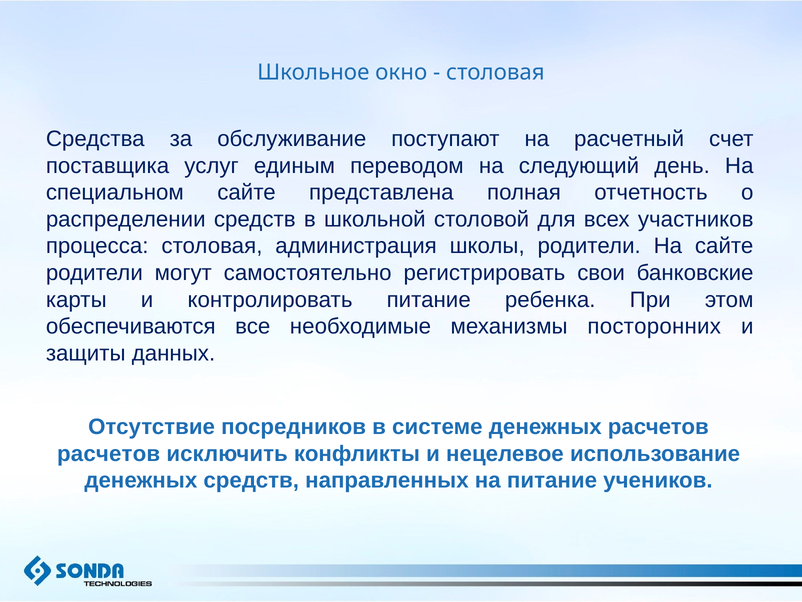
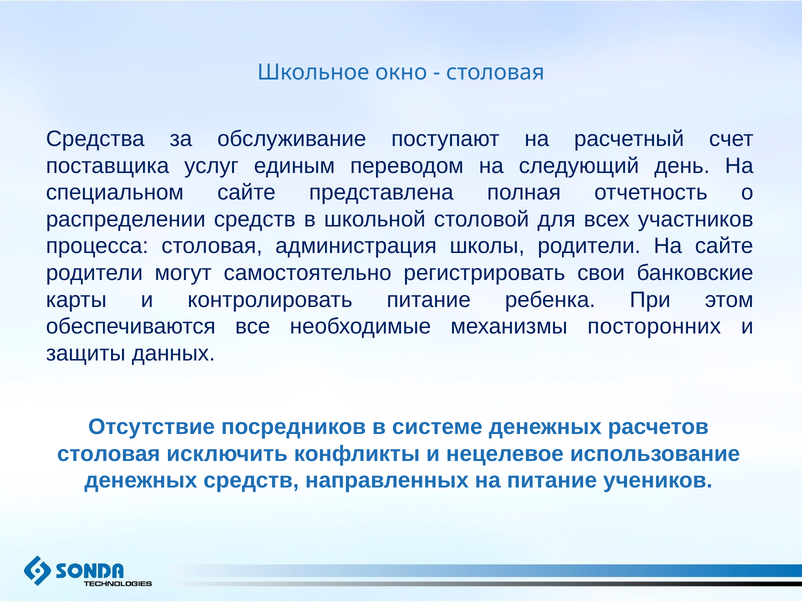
расчетов: расчетов -> столовая (109, 453)
